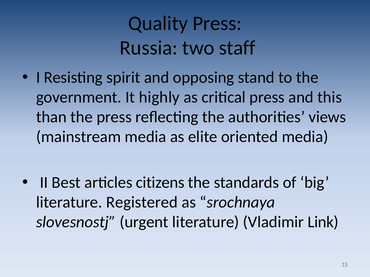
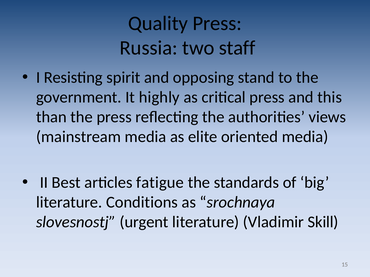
citizens: citizens -> fatigue (160, 183)
Registered: Registered -> Conditions (142, 203)
Link: Link -> Skill (323, 222)
